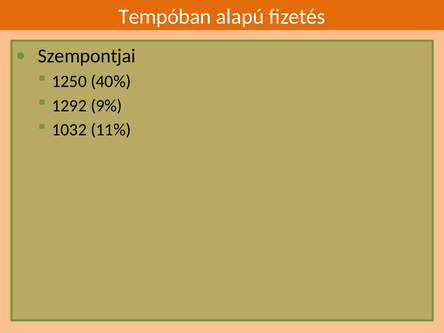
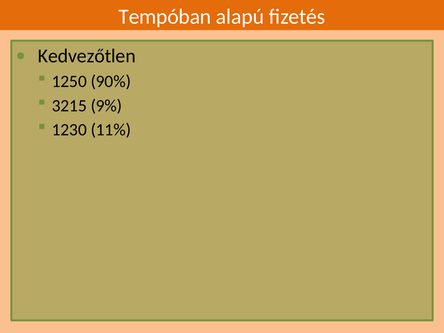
Szempontjai: Szempontjai -> Kedvezőtlen (87, 56)
40%: 40% -> 90% (111, 82)
1292: 1292 -> 3215 (69, 106)
1032: 1032 -> 1230 (69, 130)
